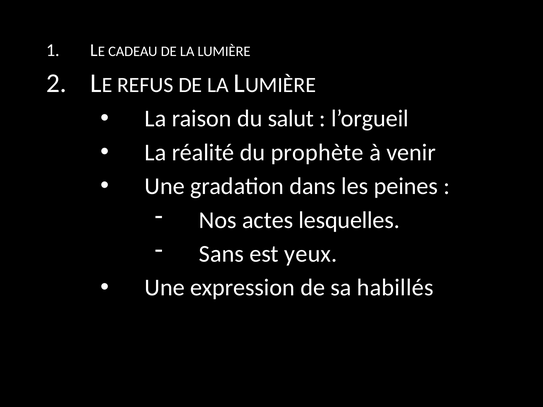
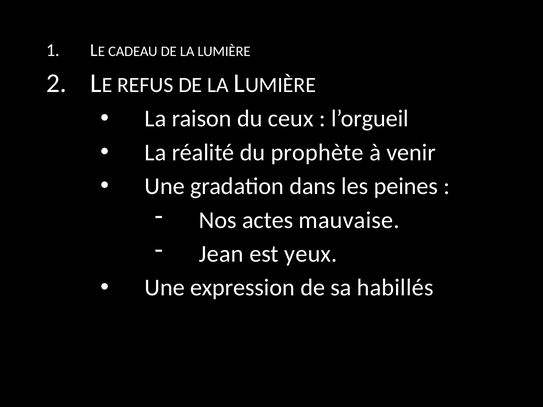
salut: salut -> ceux (291, 119)
lesquelles: lesquelles -> mauvaise (349, 220)
Sans: Sans -> Jean (221, 254)
